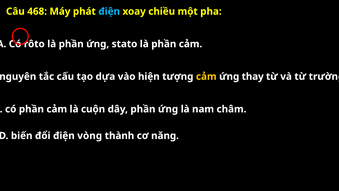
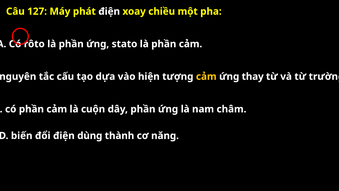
468: 468 -> 127 (37, 11)
điện colour: light blue -> white (109, 11)
vòng: vòng -> dùng (90, 136)
